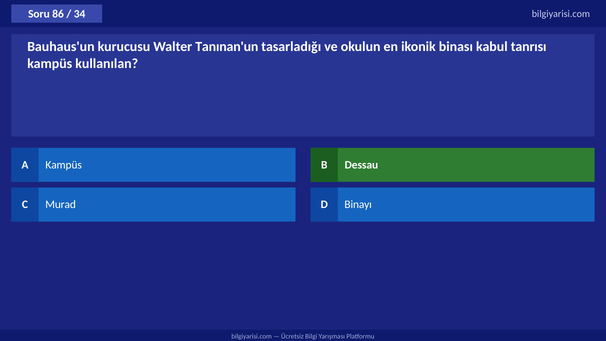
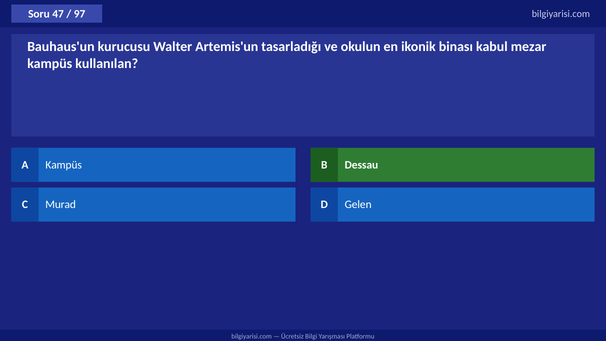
86: 86 -> 47 (58, 14)
34: 34 -> 97 (80, 14)
Tanınan'un: Tanınan'un -> Artemis'un (227, 47)
tanrısı: tanrısı -> mezar (529, 47)
Binayı: Binayı -> Gelen (358, 205)
